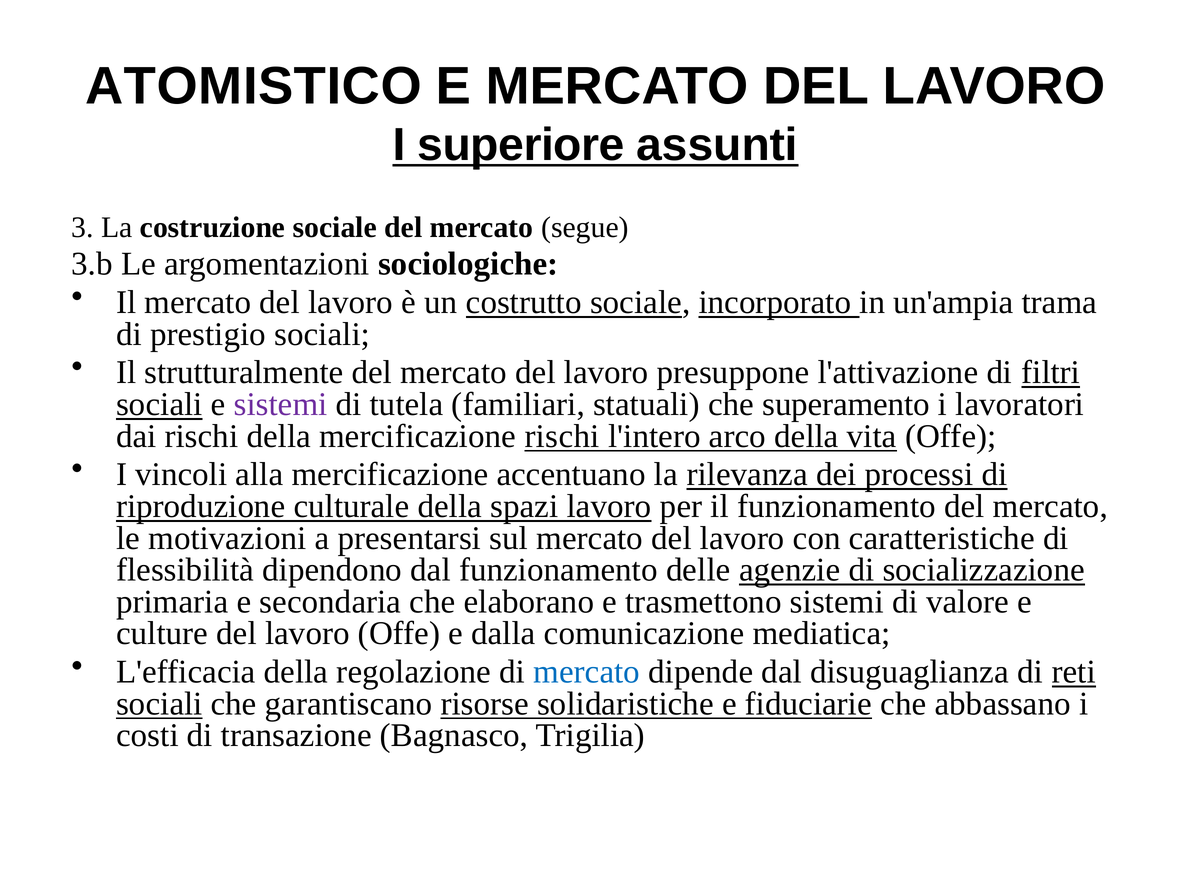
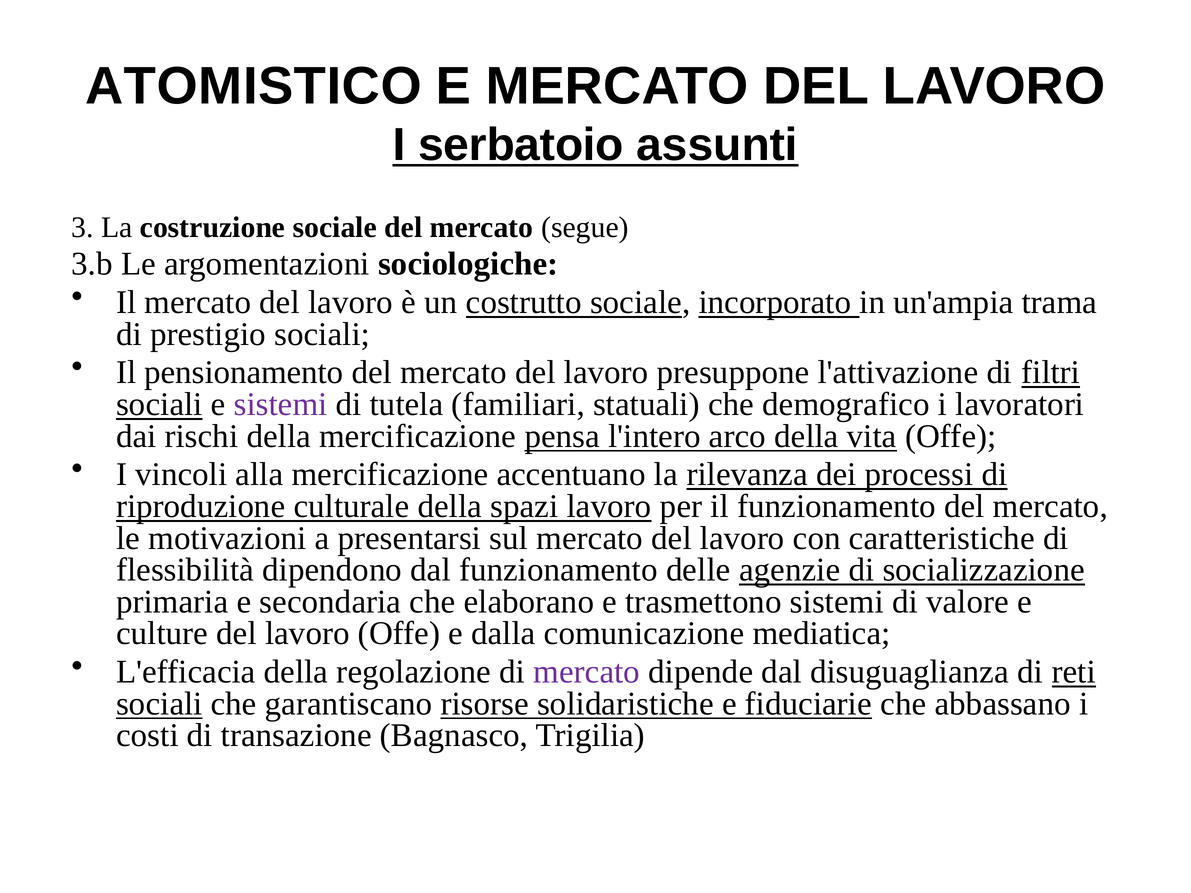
superiore: superiore -> serbatoio (521, 145)
strutturalmente: strutturalmente -> pensionamento (244, 373)
superamento: superamento -> demografico (846, 404)
mercificazione rischi: rischi -> pensa (562, 436)
mercato colour: blue -> purple (587, 672)
